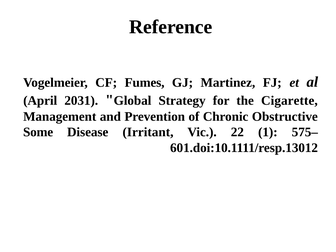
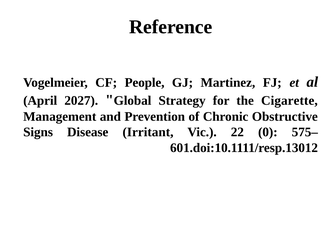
Fumes: Fumes -> People (145, 83)
2031: 2031 -> 2027 (81, 100)
Some: Some -> Signs (38, 132)
1: 1 -> 0 (268, 132)
